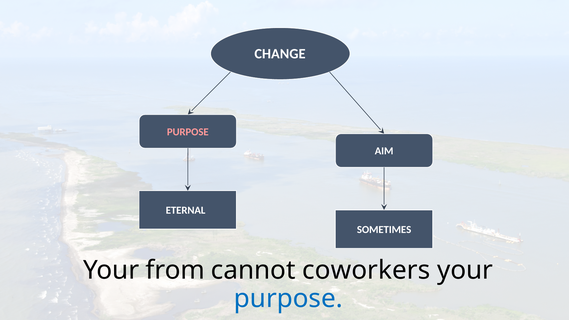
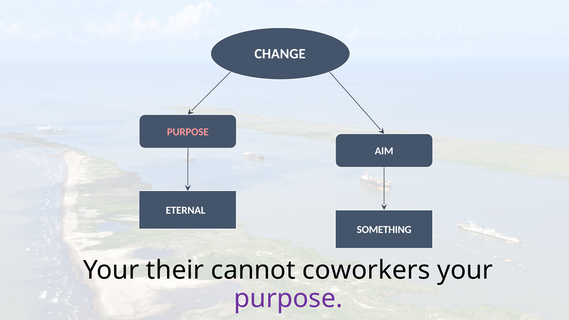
SOMETIMES: SOMETIMES -> SOMETHING (384, 230)
from: from -> their (175, 270)
purpose colour: blue -> purple (288, 299)
